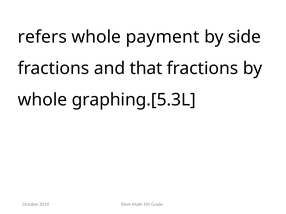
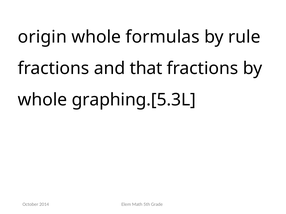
refers: refers -> origin (42, 37)
payment: payment -> formulas (163, 37)
side: side -> rule (244, 37)
